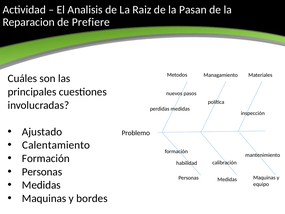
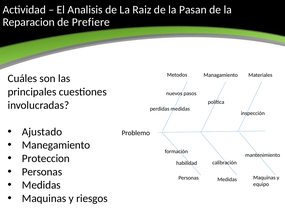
Calentamiento: Calentamiento -> Manegamiento (56, 145)
Formación: Formación -> Proteccion (46, 158)
bordes: bordes -> riesgos (92, 198)
